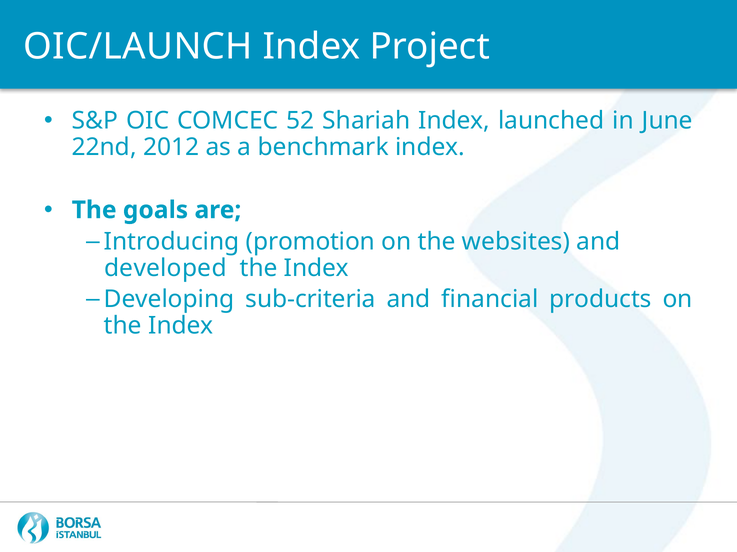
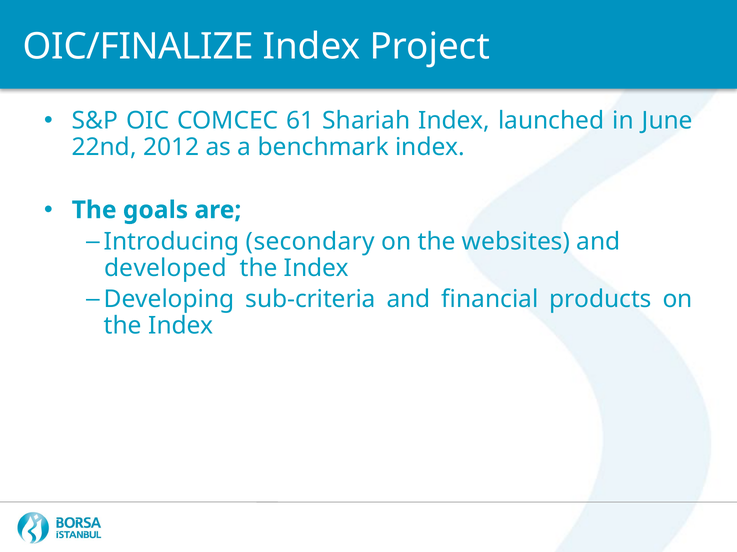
OIC/LAUNCH: OIC/LAUNCH -> OIC/FINALIZE (138, 47)
52: 52 -> 61 (300, 121)
promotion: promotion -> secondary (310, 242)
